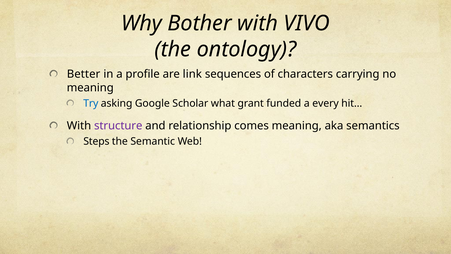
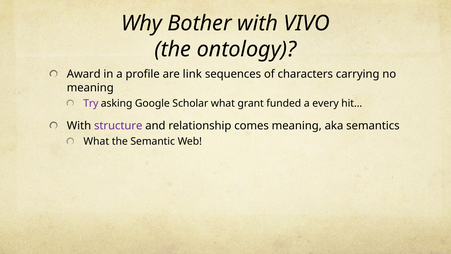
Better: Better -> Award (84, 74)
Try colour: blue -> purple (91, 103)
Steps: Steps -> What (96, 141)
